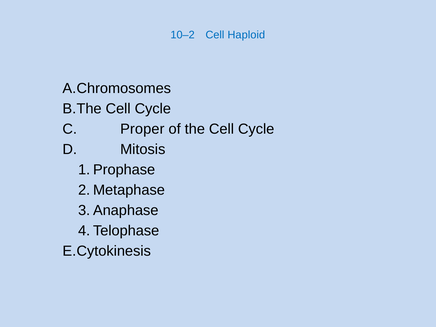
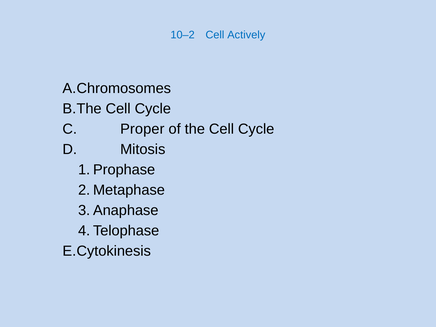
Haploid: Haploid -> Actively (246, 35)
